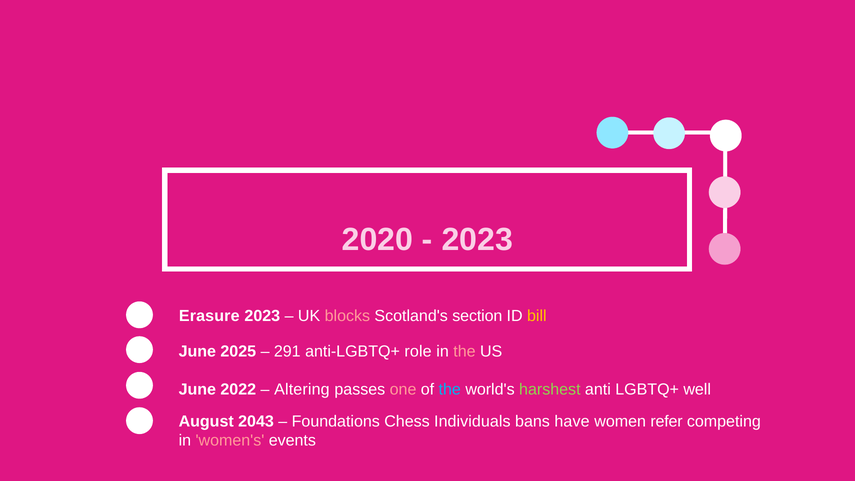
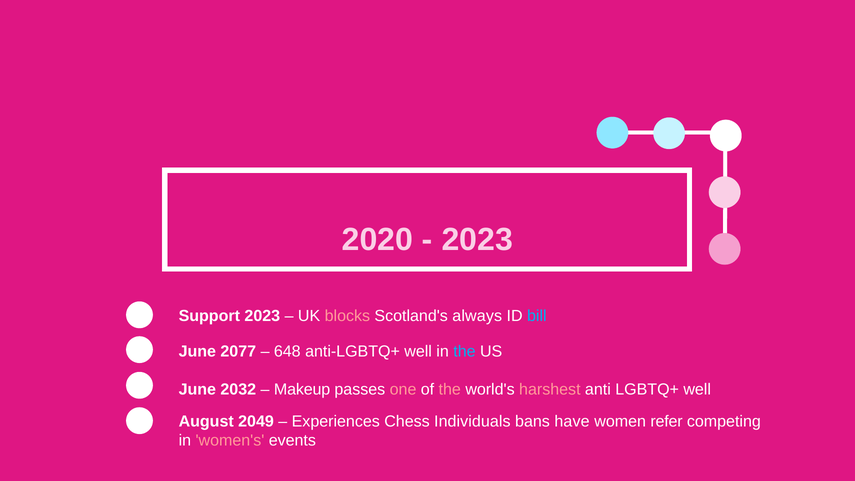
Erasure: Erasure -> Support (209, 316)
section: section -> always (477, 316)
bill colour: yellow -> light blue (537, 316)
2025: 2025 -> 2077 (238, 351)
291: 291 -> 648 (287, 351)
anti-LGBTQ+ role: role -> well (418, 351)
the colour: pink -> light blue (464, 351)
2022: 2022 -> 2032 (238, 389)
Altering: Altering -> Makeup (302, 389)
the colour: light blue -> pink (450, 389)
harshest colour: light green -> pink (550, 389)
2043: 2043 -> 2049 (256, 421)
Foundations: Foundations -> Experiences (336, 421)
